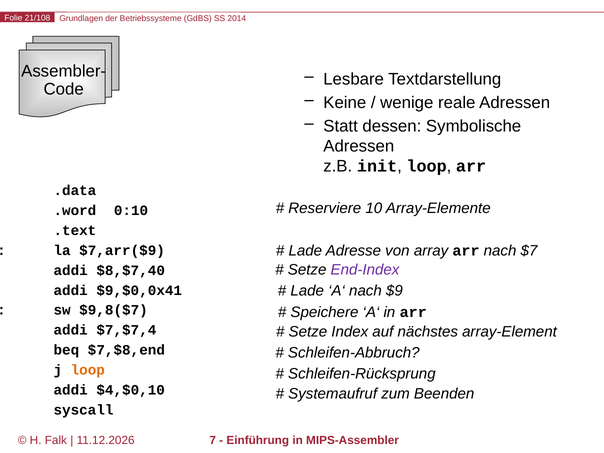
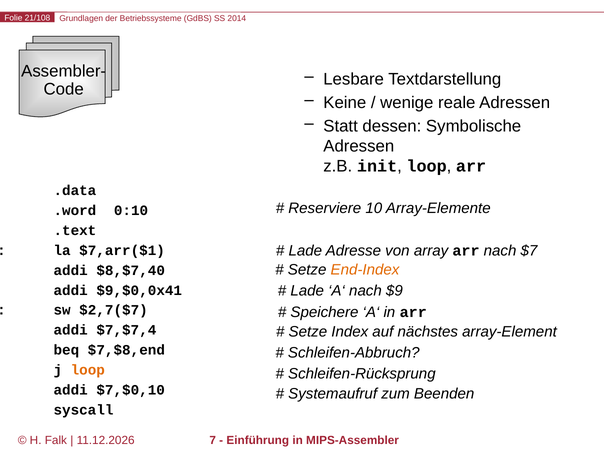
$7,arr($9: $7,arr($9 -> $7,arr($1 (122, 250)
End-Index colour: purple -> orange (365, 270)
$9,8($7: $9,8($7 -> $2,7($7 (113, 310)
$4,$0,10: $4,$0,10 -> $7,$0,10 (131, 390)
